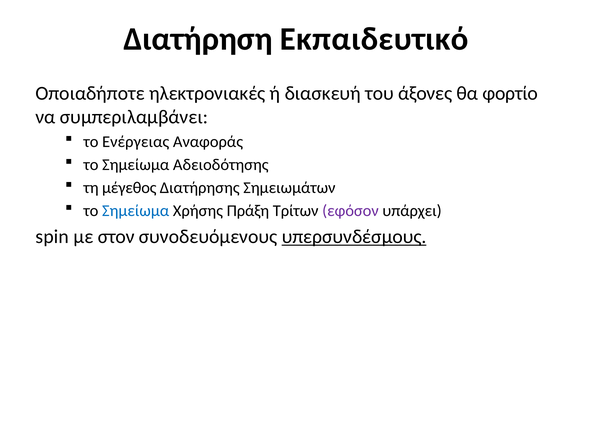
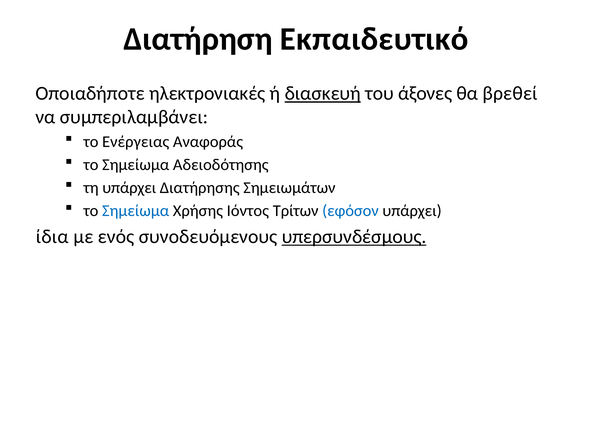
διασκευή underline: none -> present (323, 94)
φορτίο: φορτίο -> βρεθεί (510, 94)
τη μέγεθος: μέγεθος -> υπάρχει (129, 188)
Πράξη: Πράξη -> Ιόντος (248, 211)
εφόσον colour: purple -> blue (350, 211)
spin: spin -> ίδια (52, 237)
στον: στον -> ενός (116, 237)
